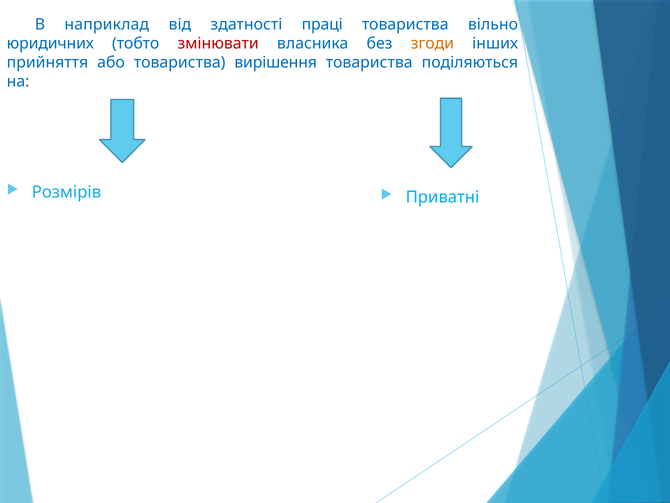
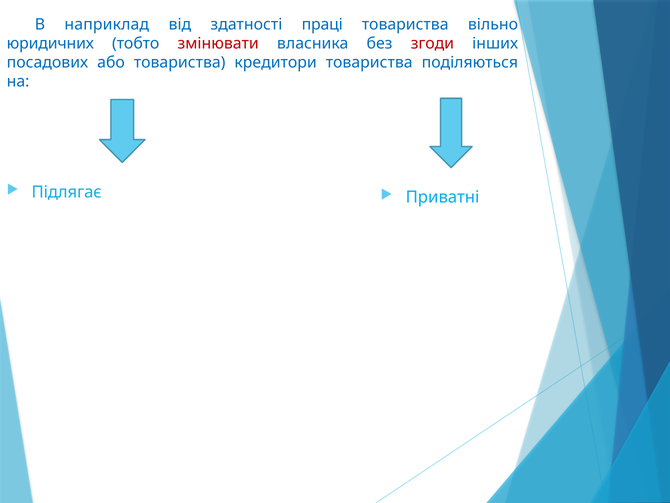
згоди colour: orange -> red (432, 43)
прийняття: прийняття -> посадових (47, 62)
вирішення: вирішення -> кредитори (276, 62)
Розмірів: Розмірів -> Підлягає (67, 192)
